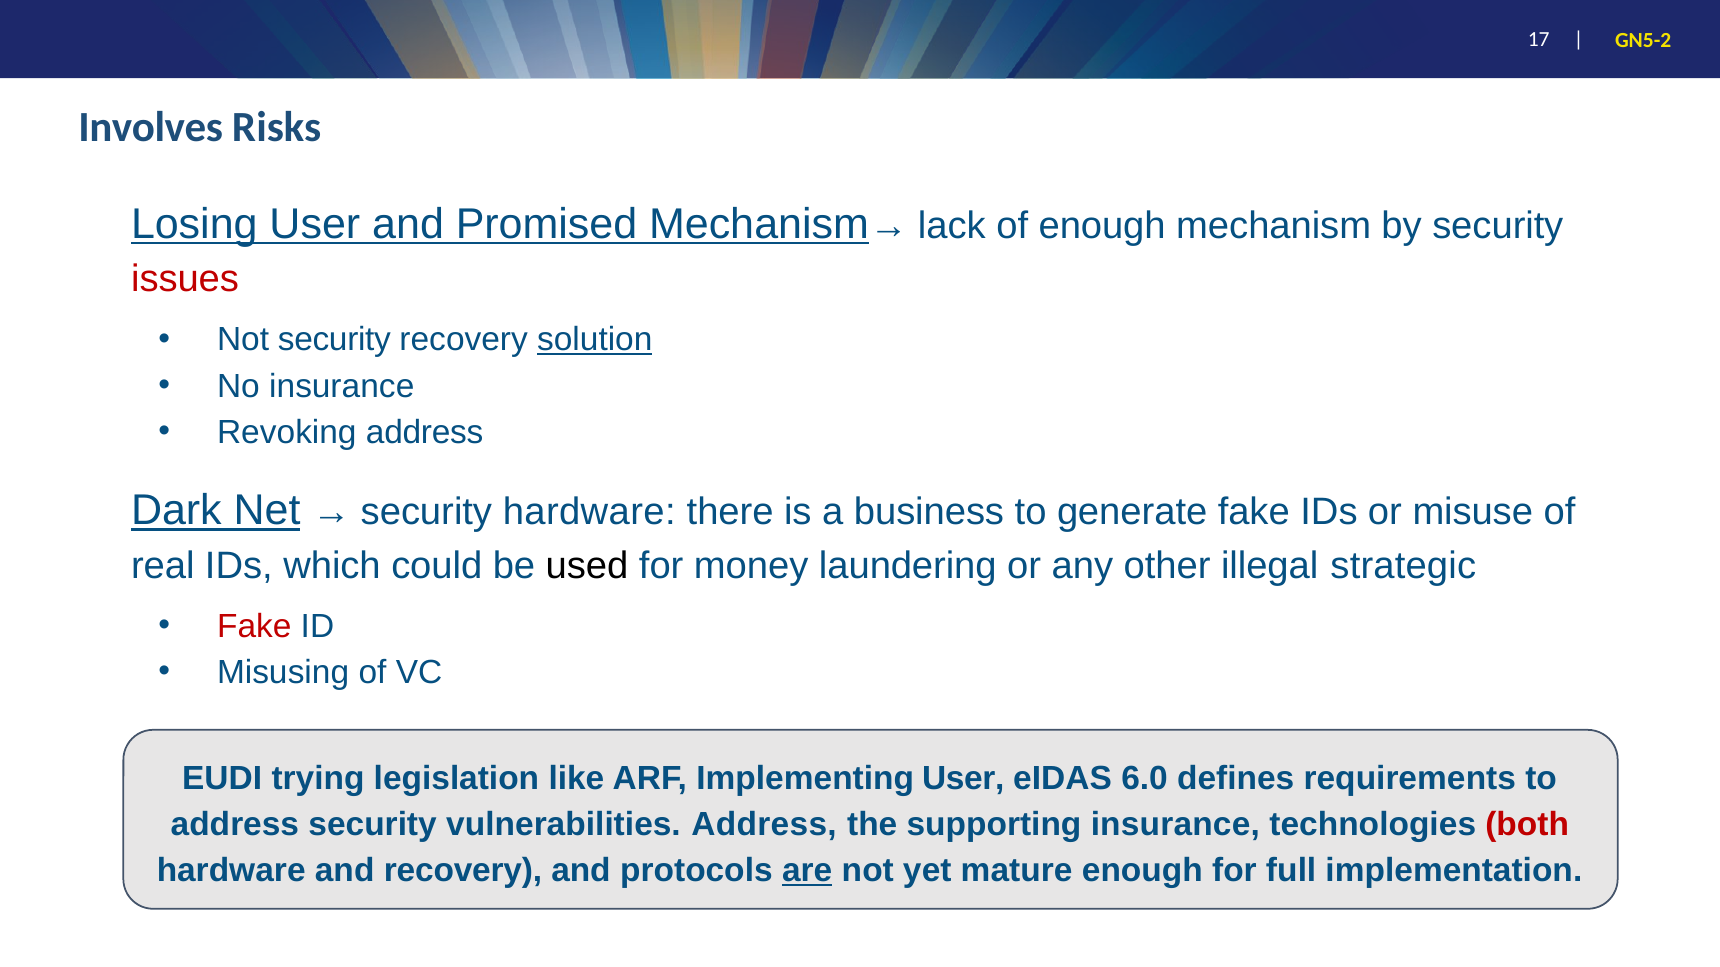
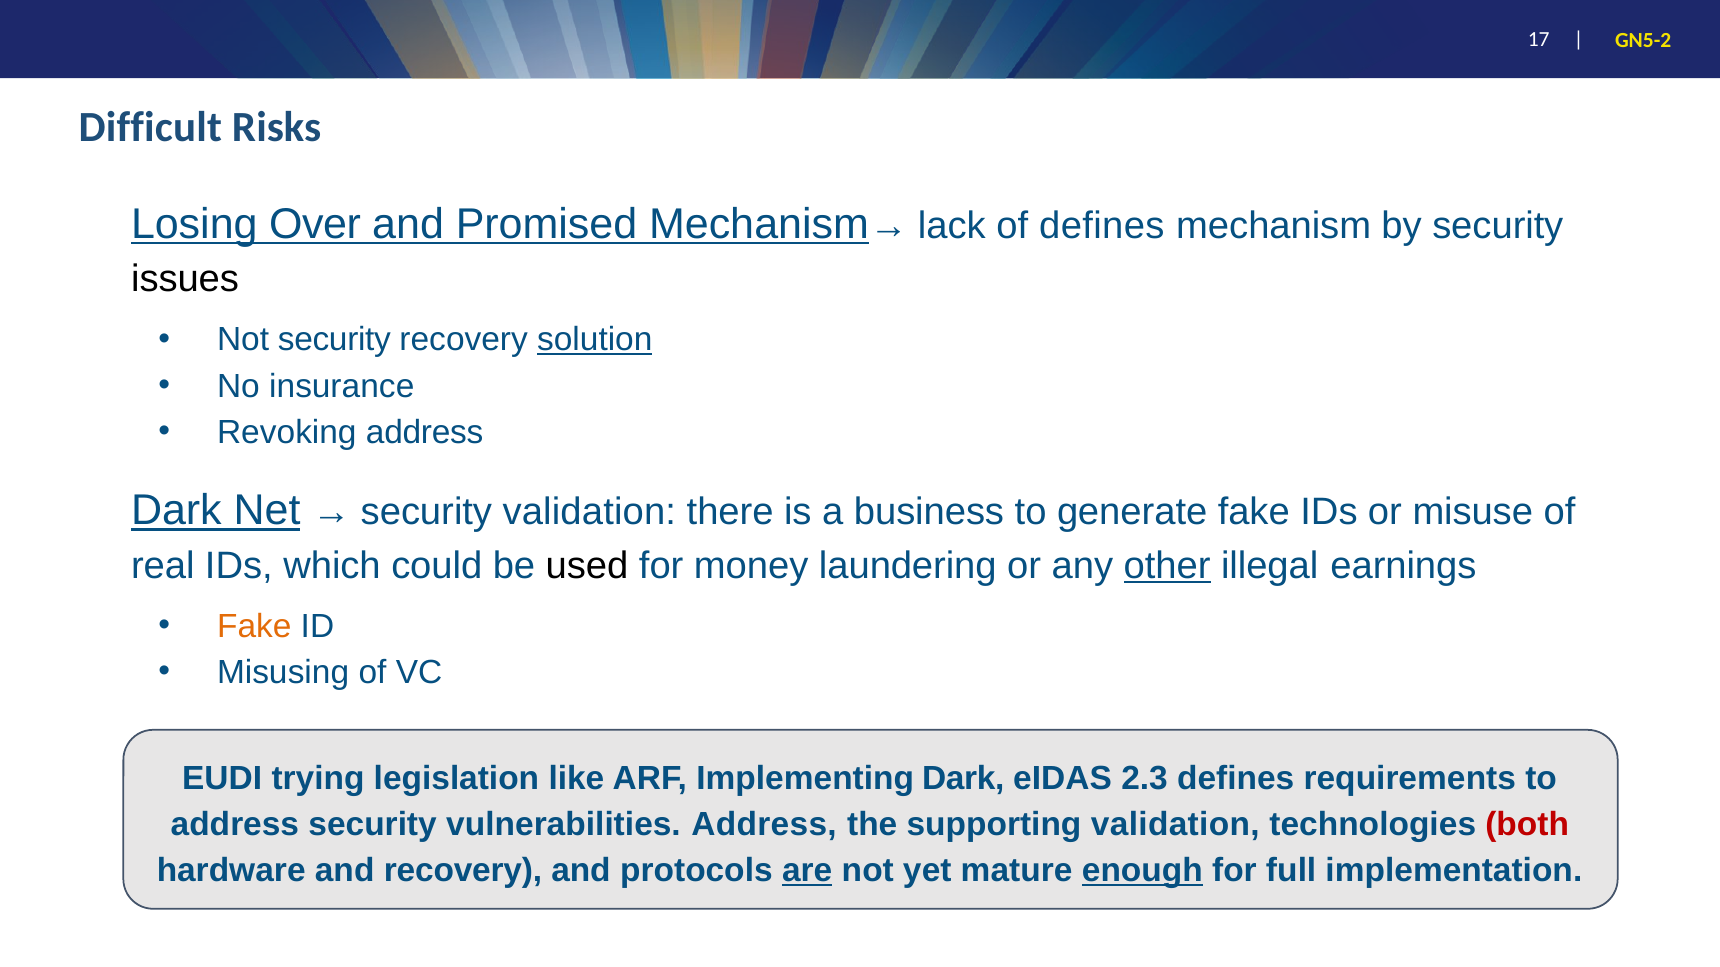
Involves: Involves -> Difficult (150, 128)
Losing User: User -> Over (315, 224)
of enough: enough -> defines (1102, 226)
issues colour: red -> black (185, 279)
security hardware: hardware -> validation (589, 512)
other underline: none -> present (1167, 566)
strategic: strategic -> earnings (1403, 566)
Fake colour: red -> orange (254, 627)
Implementing User: User -> Dark (963, 779)
6.0: 6.0 -> 2.3 (1145, 779)
supporting insurance: insurance -> validation (1175, 825)
enough underline: none -> present (1142, 871)
